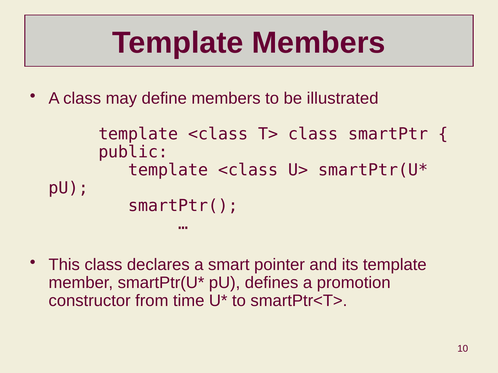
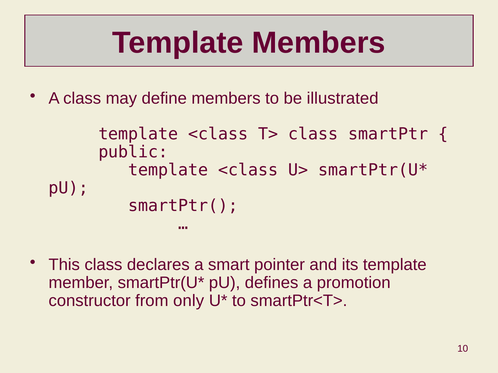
time: time -> only (189, 301)
